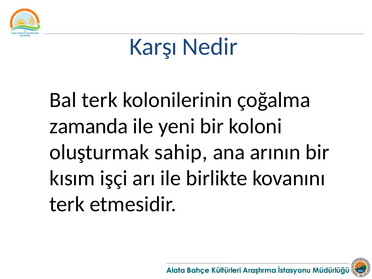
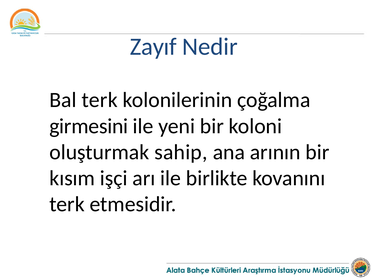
Karşı: Karşı -> Zayıf (153, 47)
zamanda: zamanda -> girmesini (89, 126)
